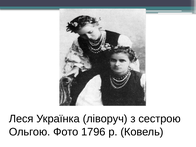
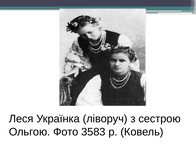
1796: 1796 -> 3583 (93, 132)
